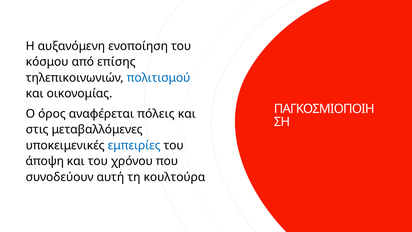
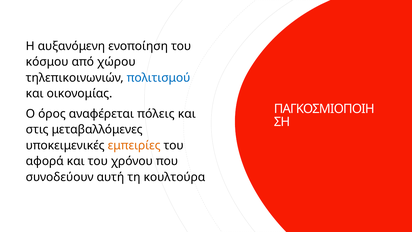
επίσης: επίσης -> χώρου (116, 62)
εμπειρίες colour: blue -> orange (134, 145)
άποψη: άποψη -> αφορά (45, 161)
